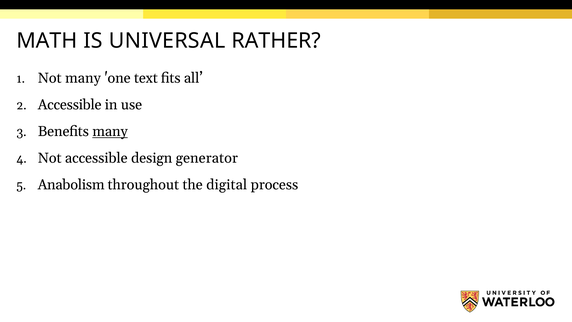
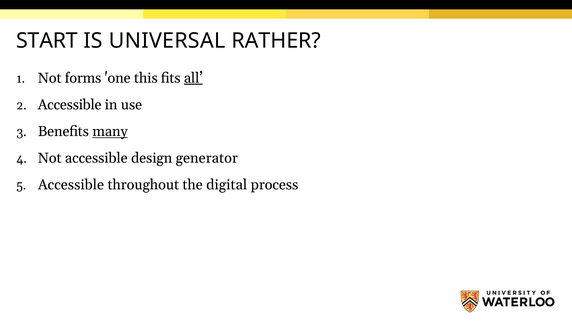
MATH: MATH -> START (47, 41)
Not many: many -> forms (83, 78)
text: text -> this (146, 78)
all underline: none -> present (193, 78)
Anabolism: Anabolism -> Accessible (71, 185)
